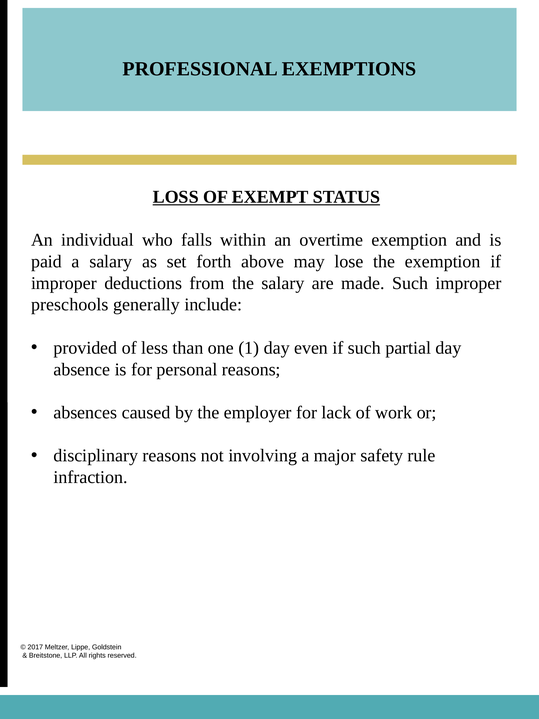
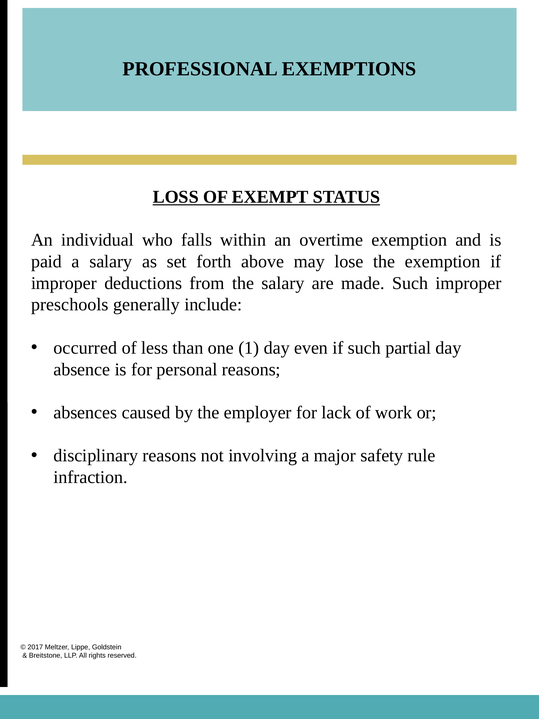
provided: provided -> occurred (85, 348)
